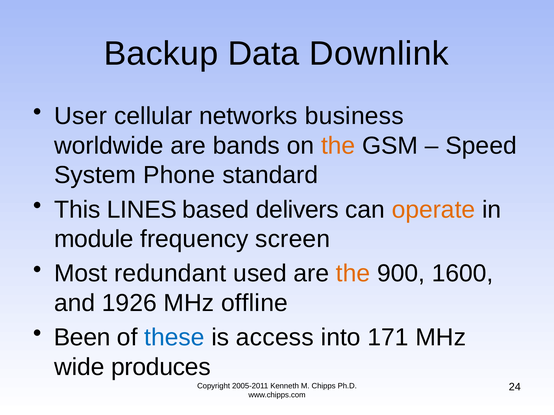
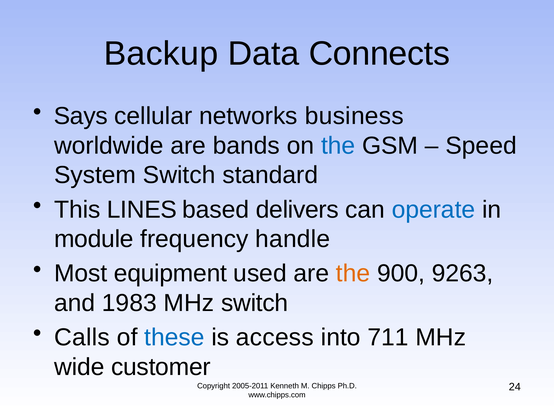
Downlink: Downlink -> Connects (379, 54)
User: User -> Says (81, 116)
the colour: orange -> blue (338, 146)
System Phone: Phone -> Switch (179, 175)
operate colour: orange -> blue (433, 210)
screen: screen -> handle (293, 239)
redundant: redundant -> equipment (170, 274)
1600: 1600 -> 9263 (463, 274)
1926: 1926 -> 1983 (129, 303)
MHz offline: offline -> switch (255, 303)
Been: Been -> Calls (82, 338)
171: 171 -> 711 (388, 338)
produces: produces -> customer (161, 367)
